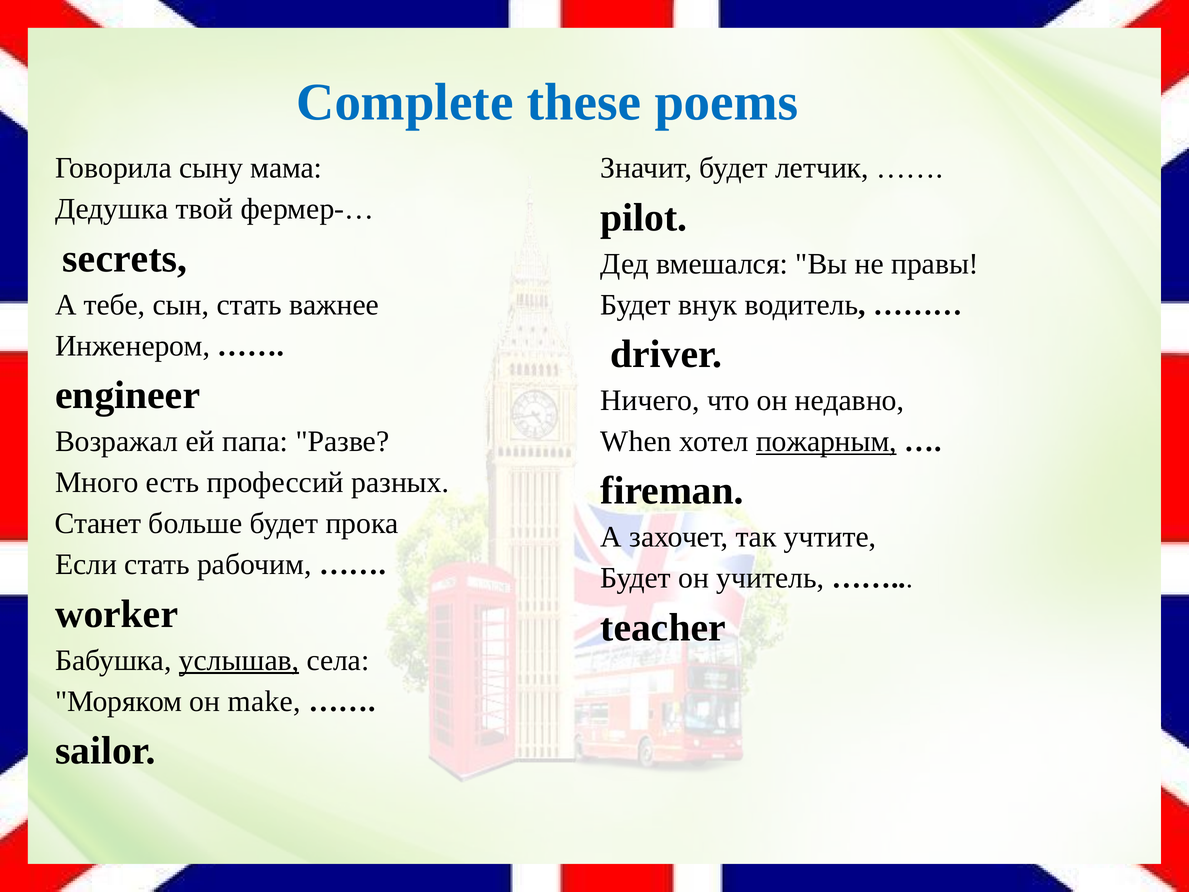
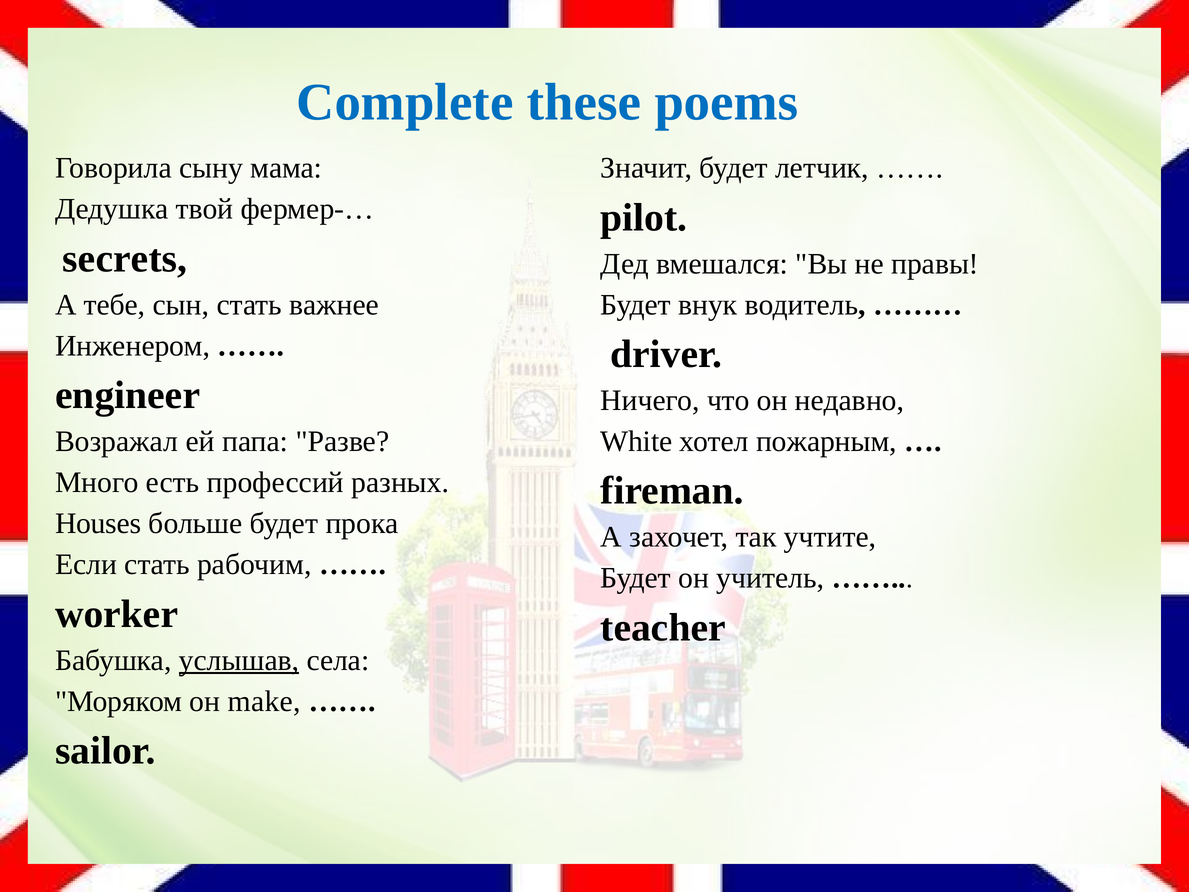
When: When -> White (636, 441)
пожарным underline: present -> none (826, 441)
Станет: Станет -> Houses (98, 523)
